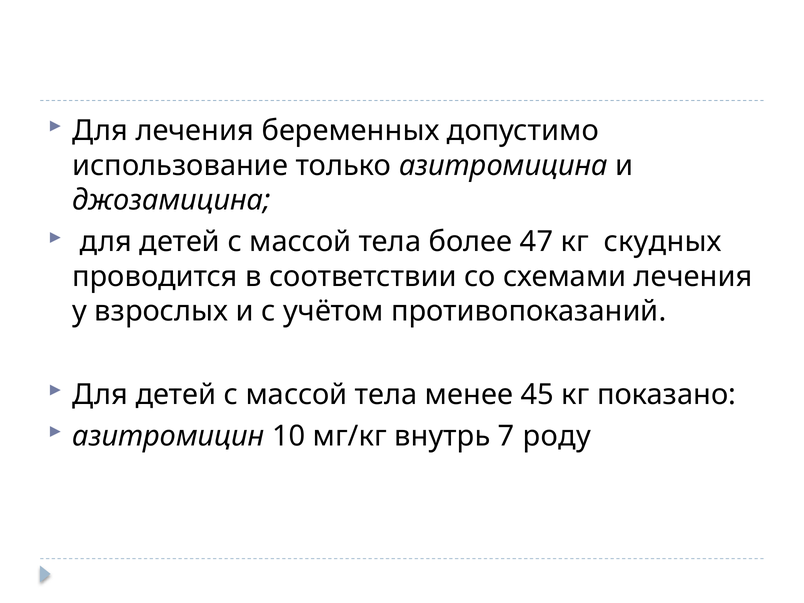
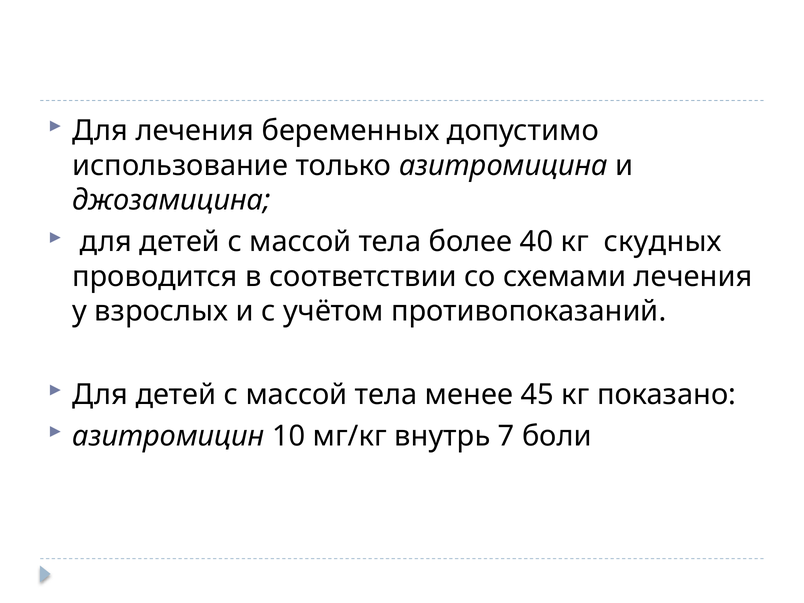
47: 47 -> 40 (537, 242)
роду: роду -> боли (557, 436)
